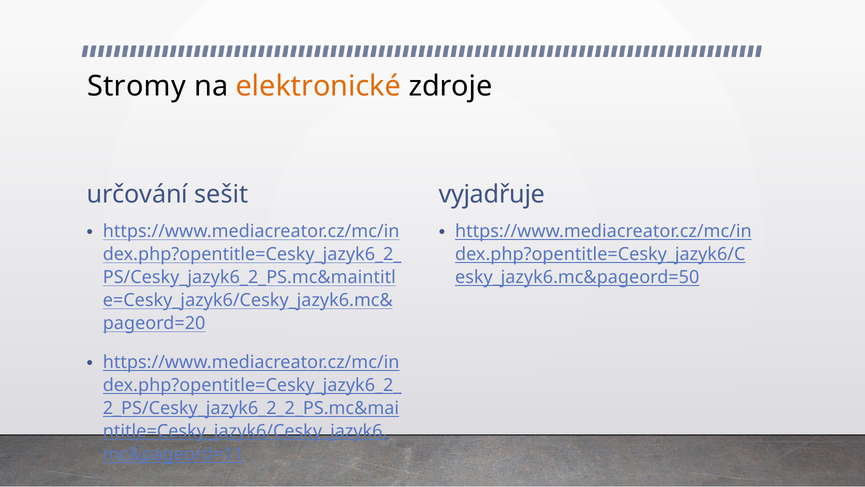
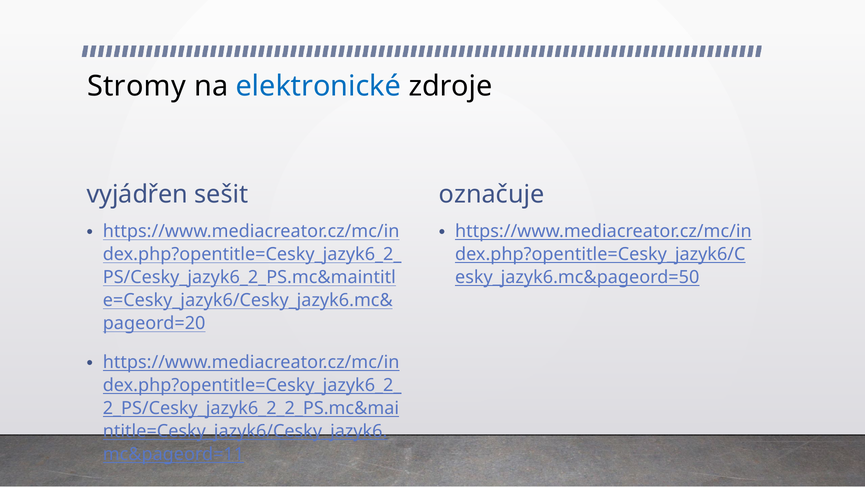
elektronické colour: orange -> blue (318, 86)
určování: určování -> vyjádřen (137, 194)
vyjadřuje: vyjadřuje -> označuje (492, 194)
